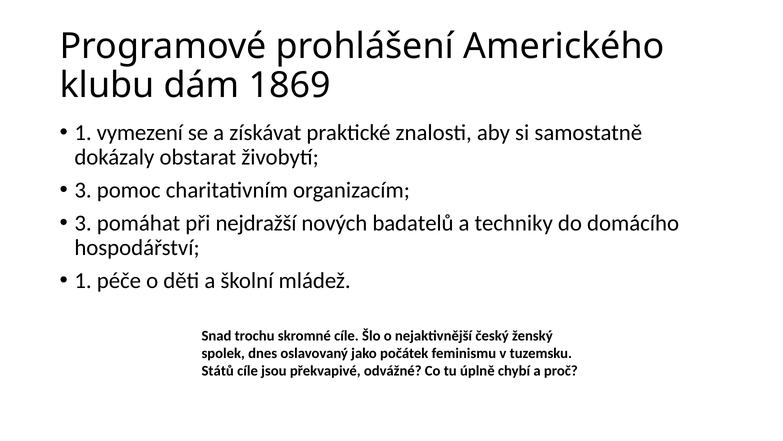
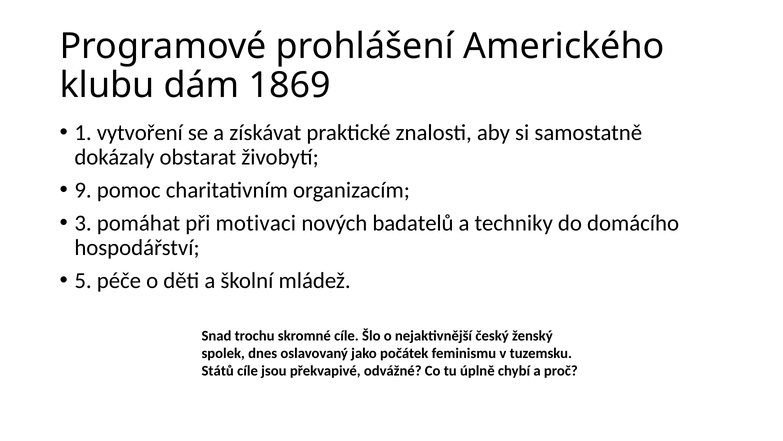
vymezení: vymezení -> vytvoření (140, 132)
3: 3 -> 9 (83, 190)
nejdražší: nejdražší -> motivaci (256, 223)
1: 1 -> 5 (83, 280)
